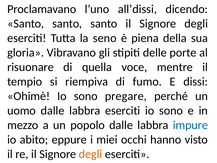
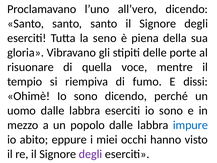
all’dissi: all’dissi -> all’vero (137, 9)
sono pregare: pregare -> dicendo (126, 96)
degli colour: orange -> purple (91, 154)
